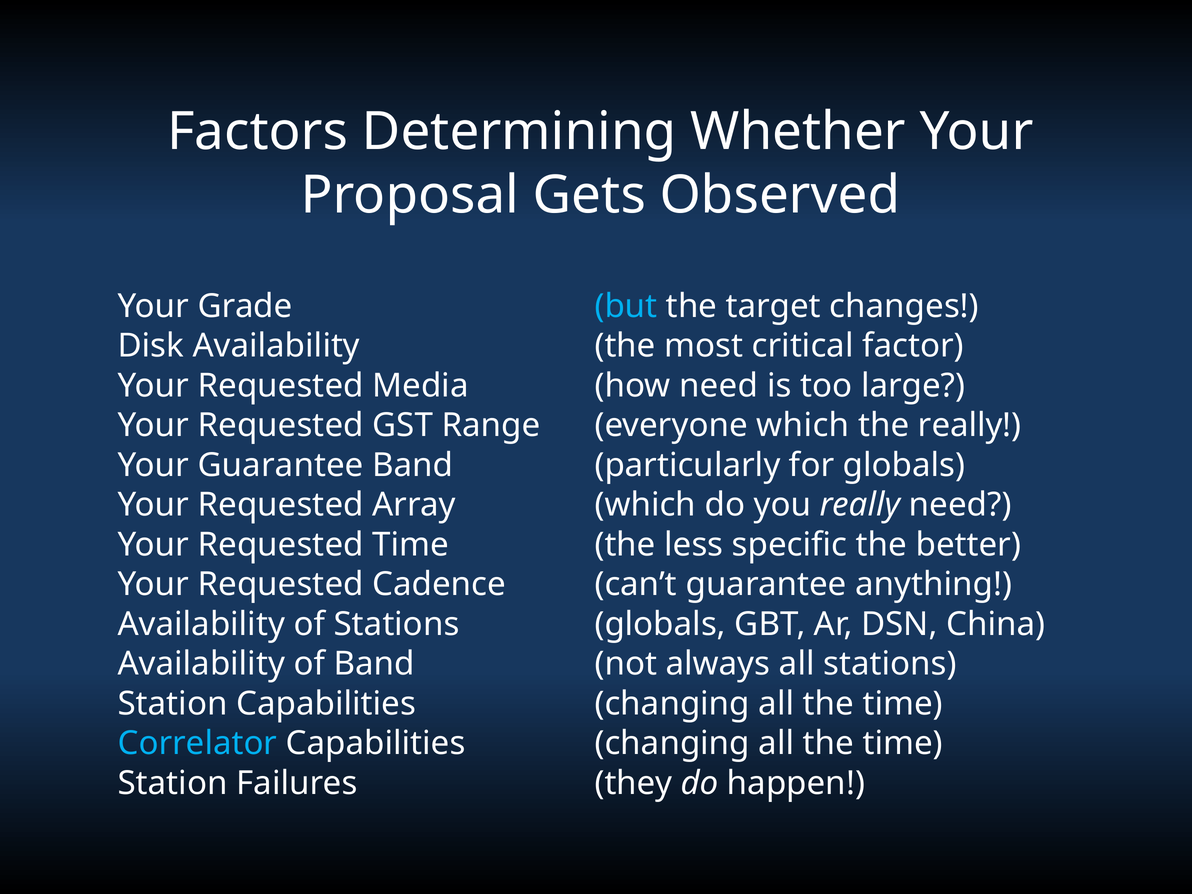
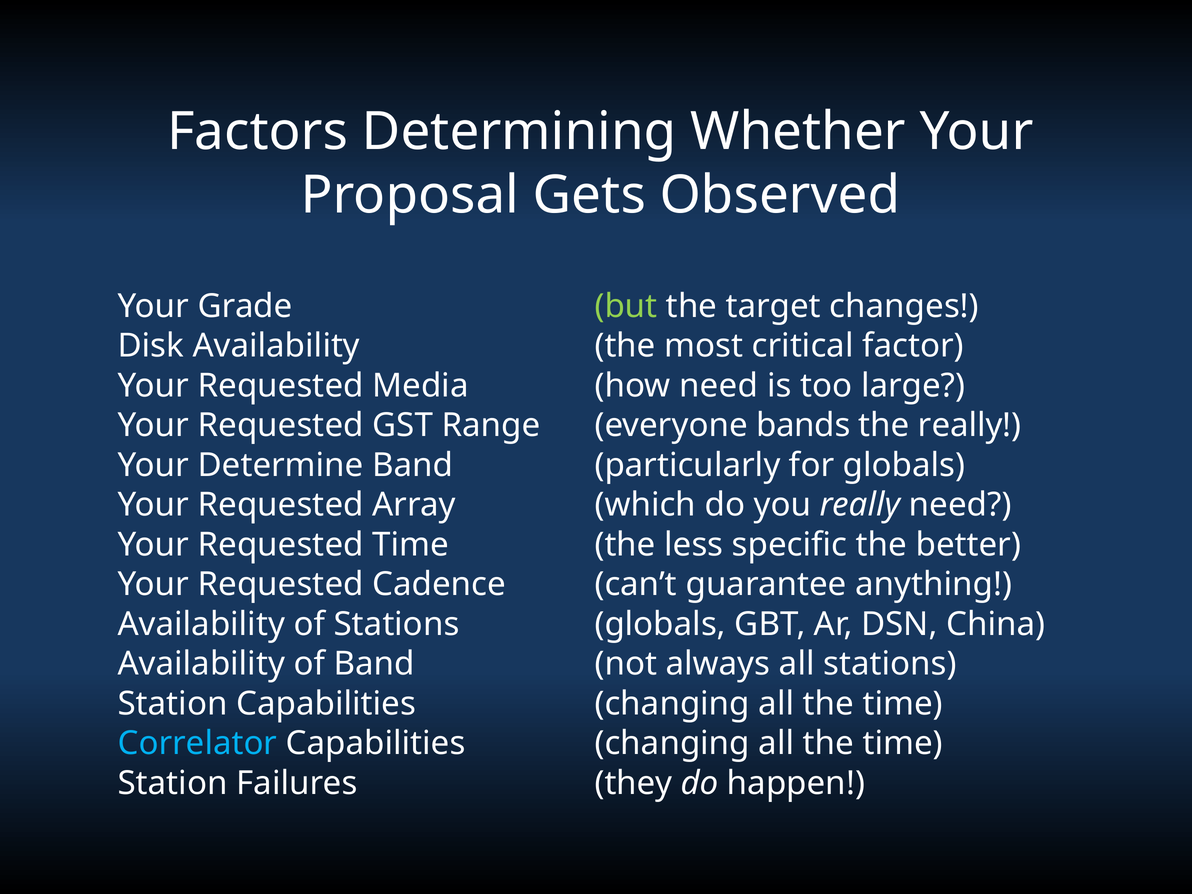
but colour: light blue -> light green (626, 306)
everyone which: which -> bands (803, 425)
Your Guarantee: Guarantee -> Determine (281, 465)
